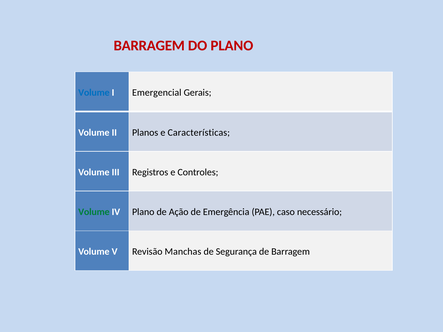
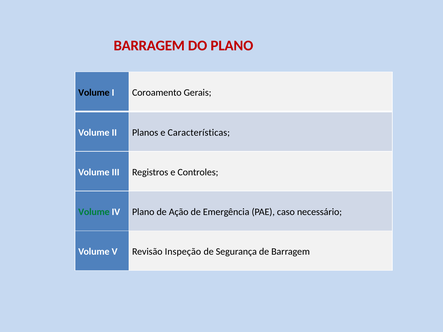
Volume colour: blue -> black (94, 93)
Emergencial: Emergencial -> Coroamento (157, 93)
Manchas: Manchas -> Inspeção (183, 252)
